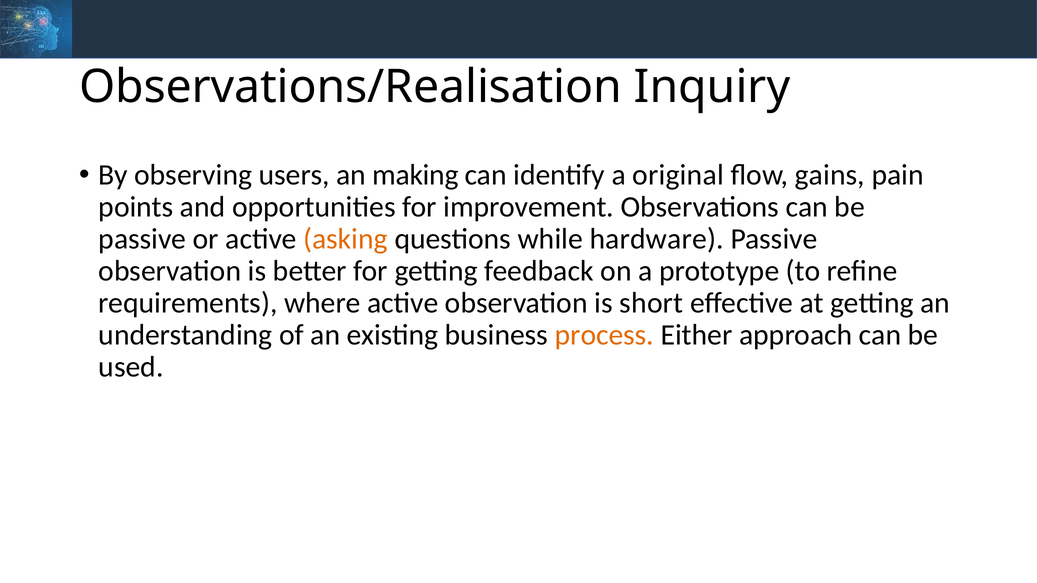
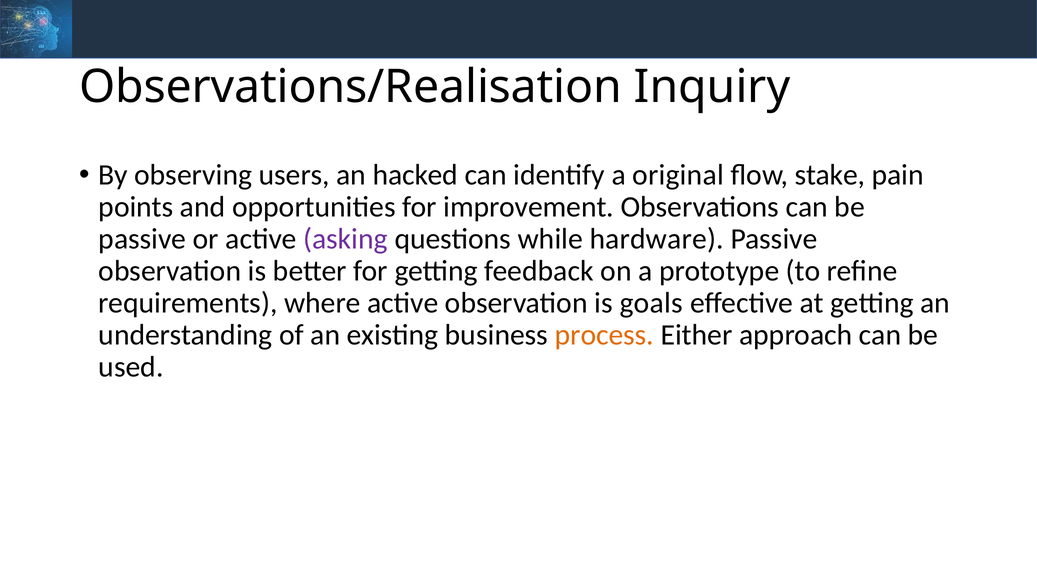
making: making -> hacked (415, 175)
gains: gains -> stake (830, 175)
asking colour: orange -> purple (345, 239)
short: short -> goals (651, 303)
